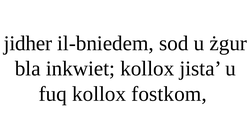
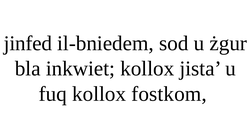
jidher: jidher -> jinfed (28, 43)
